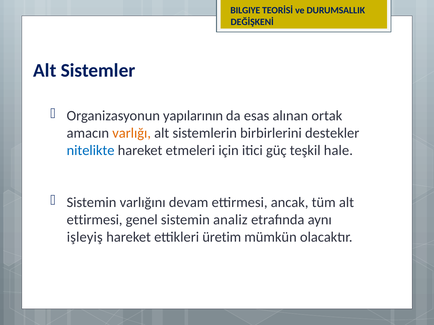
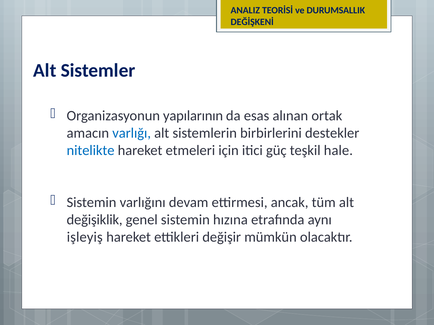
BILGIYE: BILGIYE -> ANALIZ (245, 11)
varlığı colour: orange -> blue (132, 133)
ettirmesi: ettirmesi -> değişiklik (95, 220)
analiz: analiz -> hızına (230, 220)
üretim: üretim -> değişir (222, 237)
